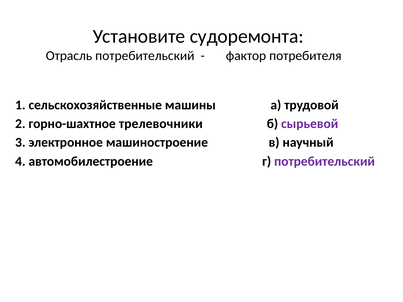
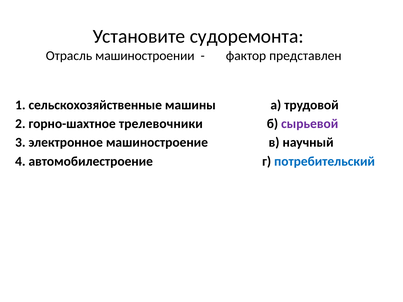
Отрасль потребительский: потребительский -> машиностроении (145, 56)
потребителя: потребителя -> представлен (305, 56)
потребительский colour: purple -> blue (325, 161)
